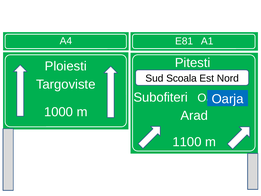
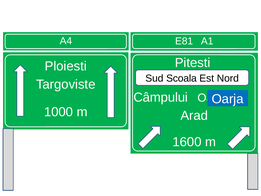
Subofiteri: Subofiteri -> Câmpului (161, 97)
1100: 1100 -> 1600 (187, 142)
